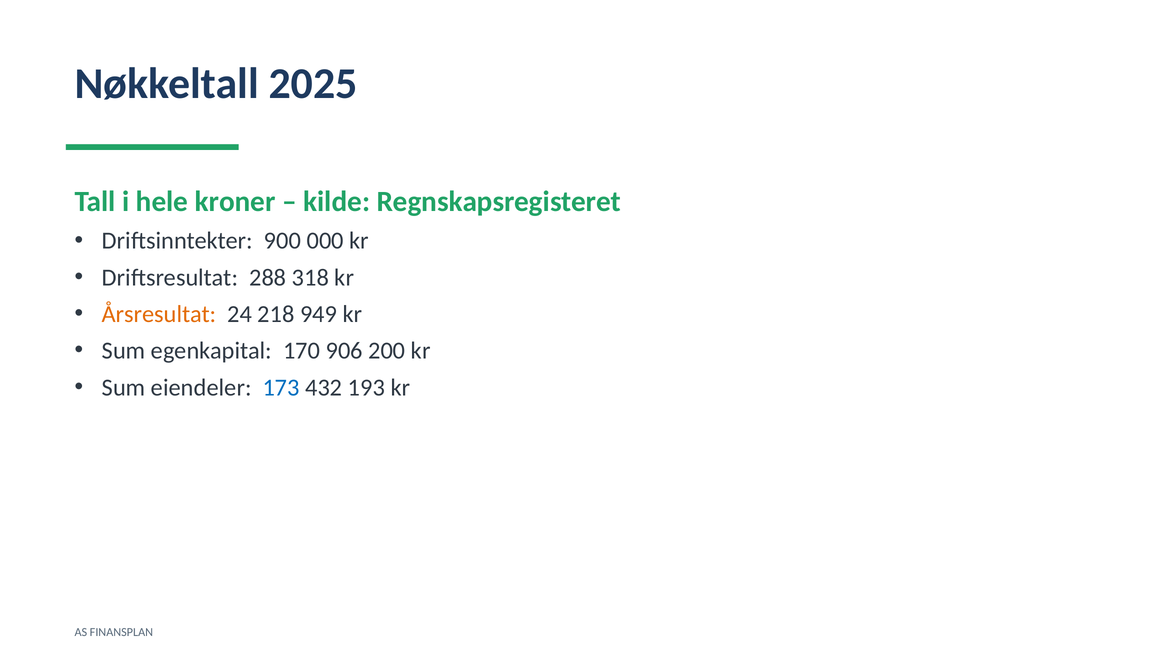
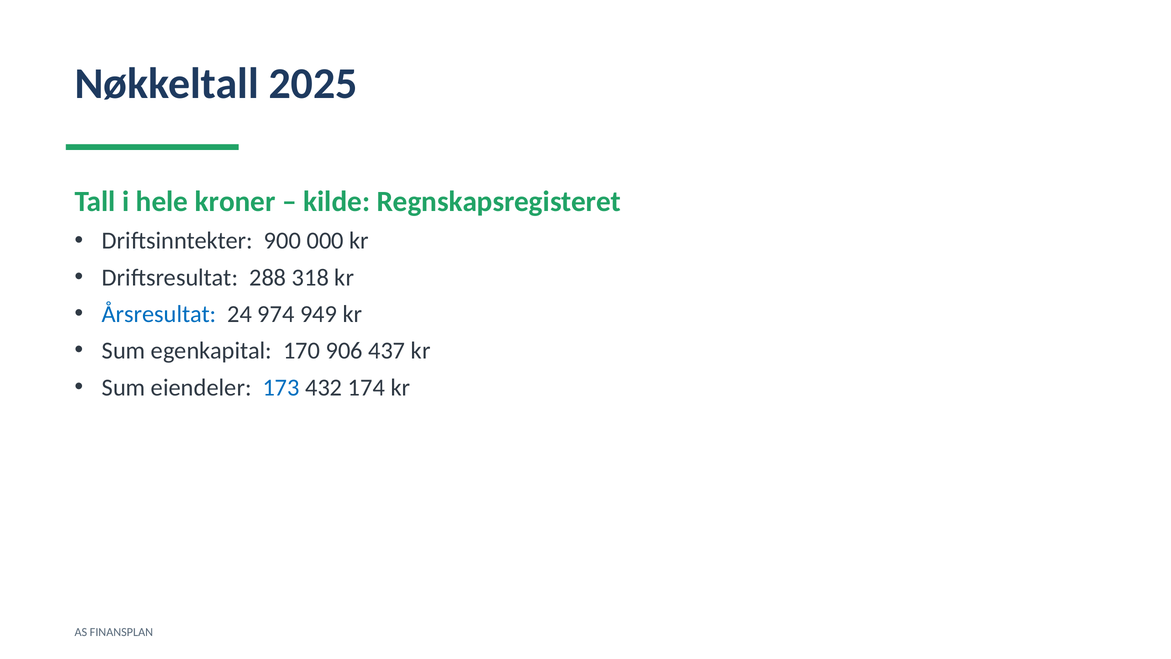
Årsresultat colour: orange -> blue (159, 314)
218: 218 -> 974 (276, 314)
200: 200 -> 437 (387, 351)
193: 193 -> 174 (366, 387)
